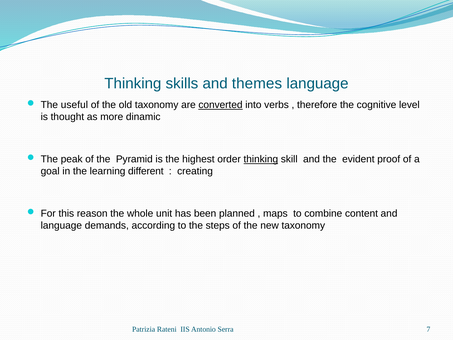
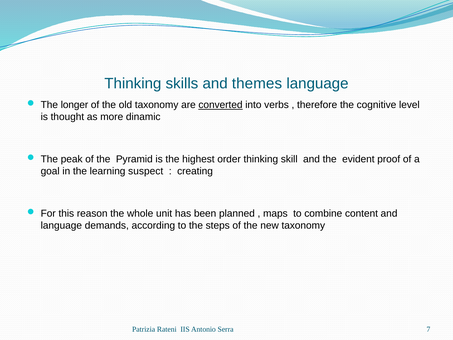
useful: useful -> longer (74, 105)
thinking underline: present -> none (261, 159)
different: different -> suspect (146, 171)
